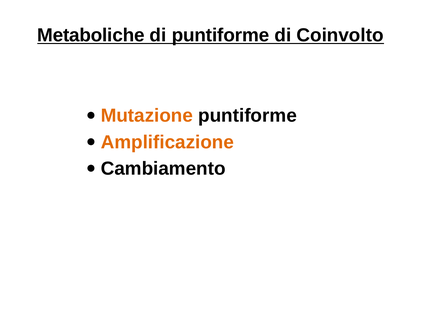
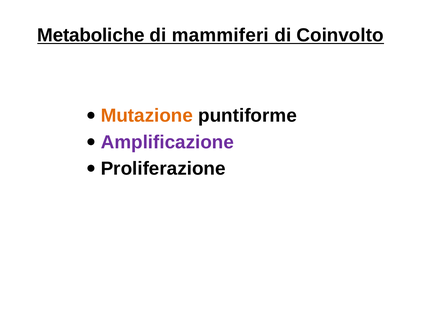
di puntiforme: puntiforme -> mammiferi (220, 35)
Amplificazione colour: orange -> purple (167, 142)
Cambiamento: Cambiamento -> Proliferazione (163, 169)
